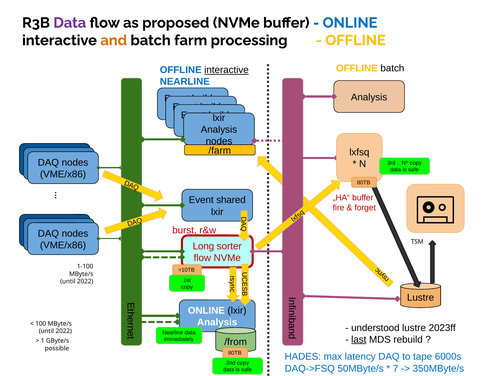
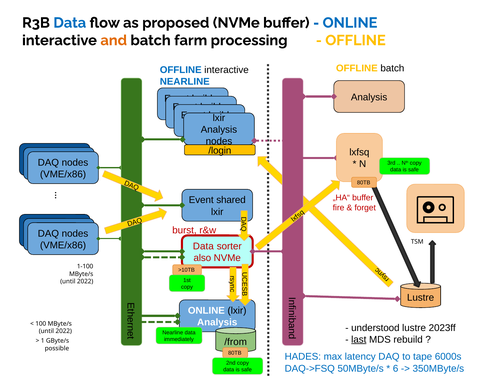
Data colour: purple -> blue (70, 23)
interactive underline: present -> none (227, 70)
/farm: /farm -> /login (220, 150)
Long: Long -> Data (203, 246)
flow: flow -> also (202, 258)
7: 7 -> 6 (396, 368)
